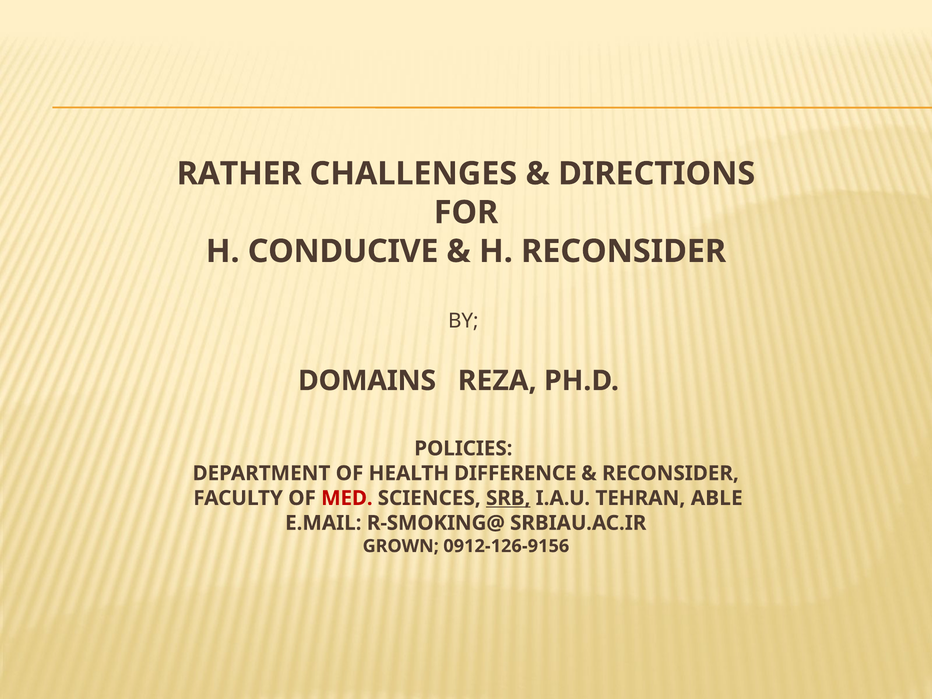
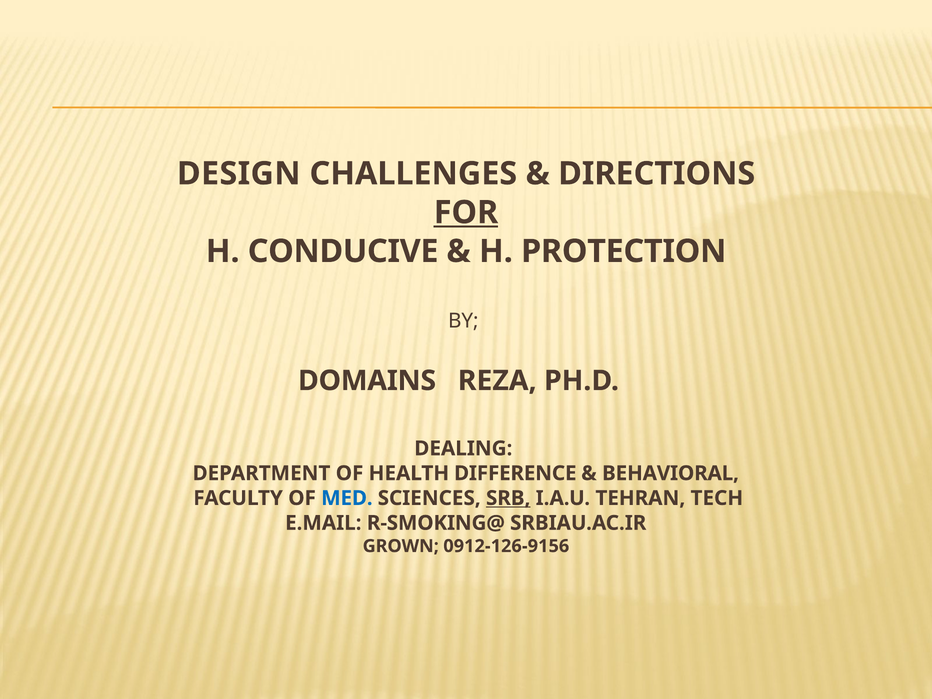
RATHER: RATHER -> DESIGN (239, 174)
FOR underline: none -> present (466, 212)
H RECONSIDER: RECONSIDER -> PROTECTION (624, 251)
POLICIES: POLICIES -> DEALING (463, 448)
RECONSIDER: RECONSIDER -> BEHAVIORAL (670, 473)
MED colour: red -> blue (347, 498)
ABLE: ABLE -> TECH (717, 498)
